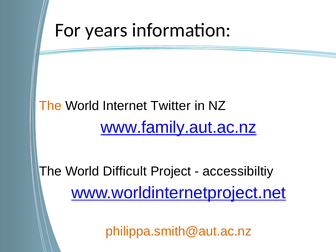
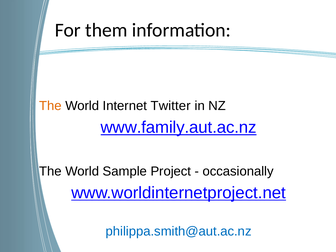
years: years -> them (106, 30)
Difficult: Difficult -> Sample (125, 171)
accessibiltiy: accessibiltiy -> occasionally (238, 171)
philippa.smith@aut.ac.nz colour: orange -> blue (179, 231)
